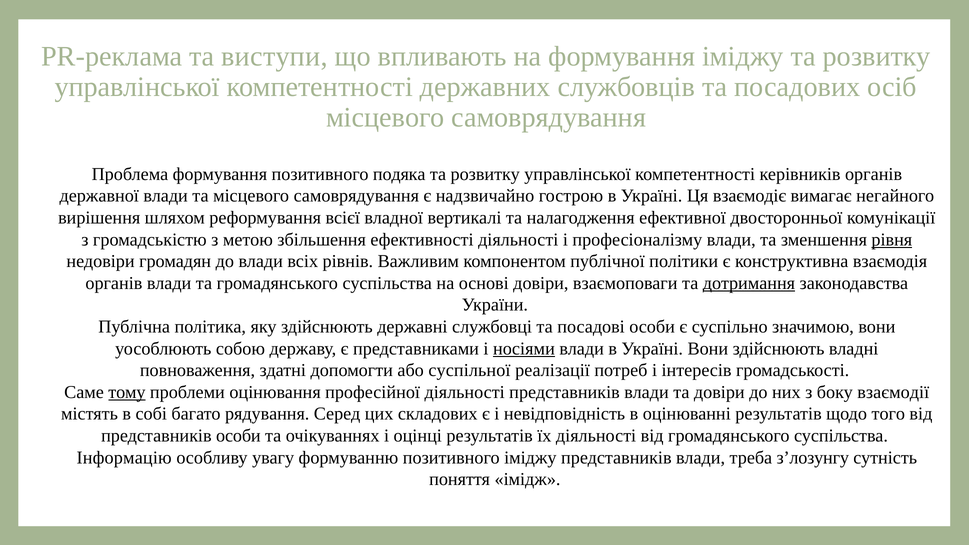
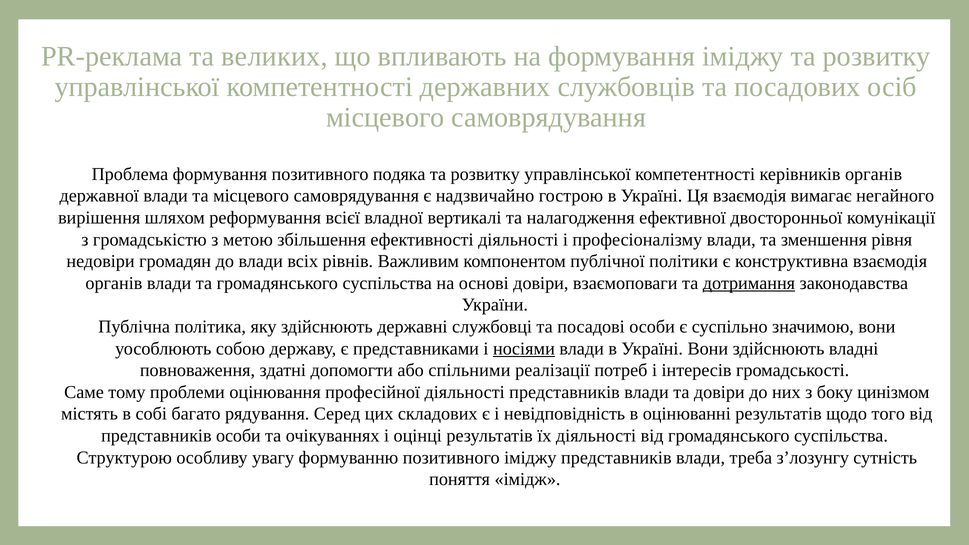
виступи: виступи -> великих (275, 56)
Ця взаємодіє: взаємодіє -> взаємодія (750, 196)
рівня underline: present -> none (892, 240)
суспільної: суспільної -> спільними (469, 370)
тому underline: present -> none (127, 392)
взаємодії: взаємодії -> цинізмом (893, 392)
Інформацію: Інформацію -> Структурою (124, 458)
